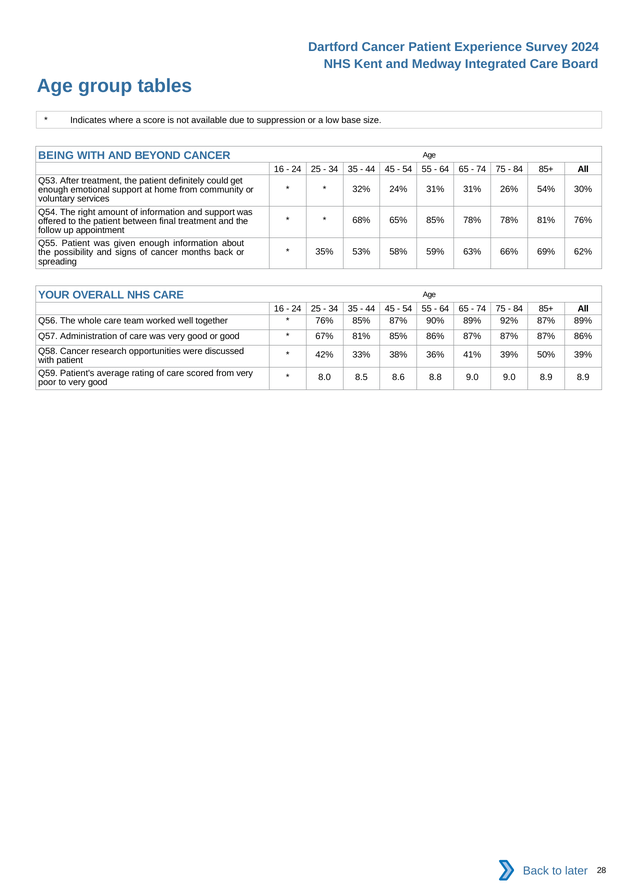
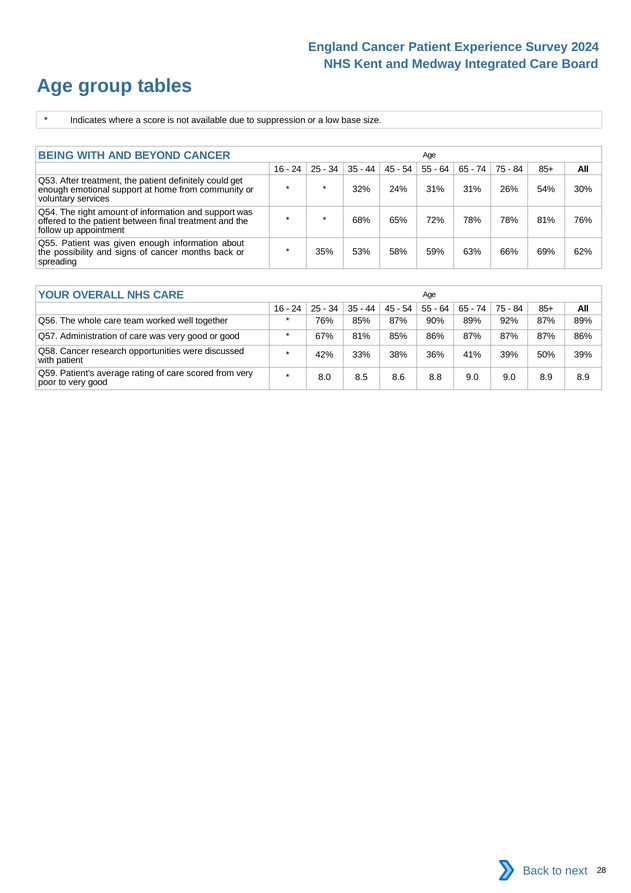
Dartford: Dartford -> England (333, 47)
65% 85%: 85% -> 72% (435, 220)
later: later -> next (576, 871)
